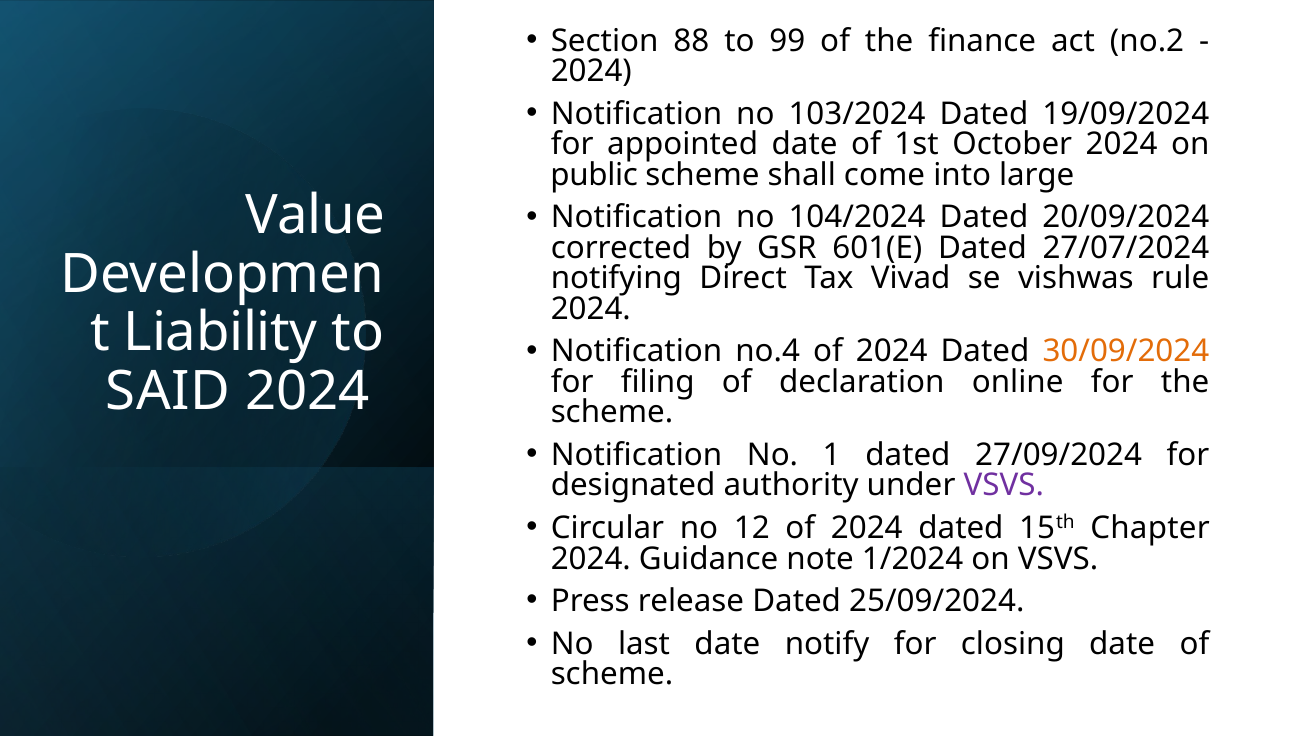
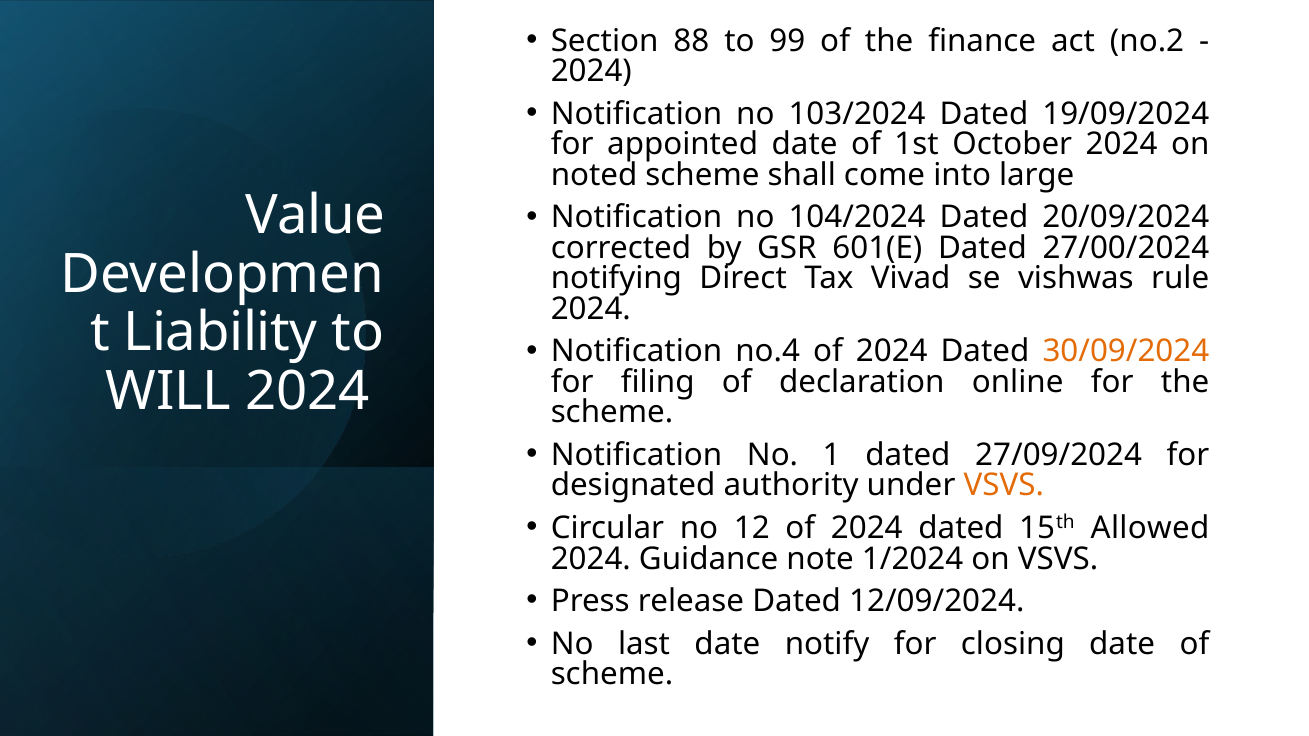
public: public -> noted (594, 175)
27/07/2024: 27/07/2024 -> 27/00/2024 (1126, 248)
SAID: SAID -> WILL (169, 392)
VSVS colour: purple -> orange (1004, 486)
Chapter: Chapter -> Allowed (1150, 528)
25/09/2024: 25/09/2024 -> 12/09/2024 (937, 602)
